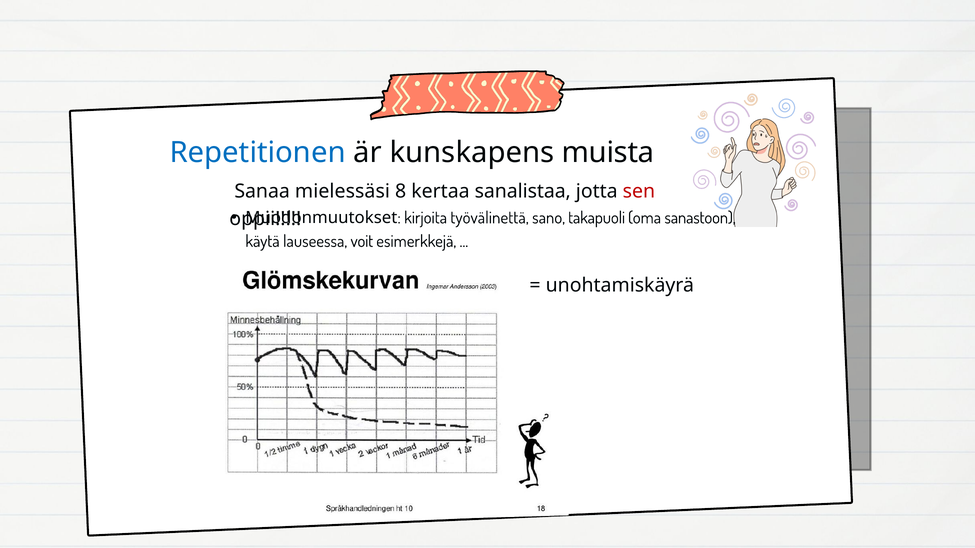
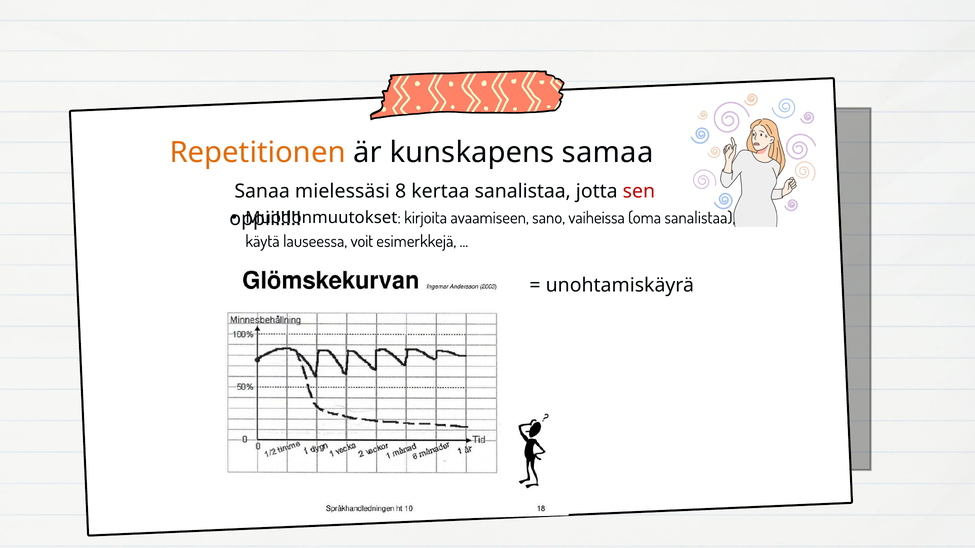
Repetitionen colour: blue -> orange (258, 153)
muista: muista -> samaa (608, 153)
työvälinettä: työvälinettä -> avaamiseen (490, 218)
takapuoli: takapuoli -> vaiheissa (597, 218)
oma sanastoon: sanastoon -> sanalistaa (700, 218)
